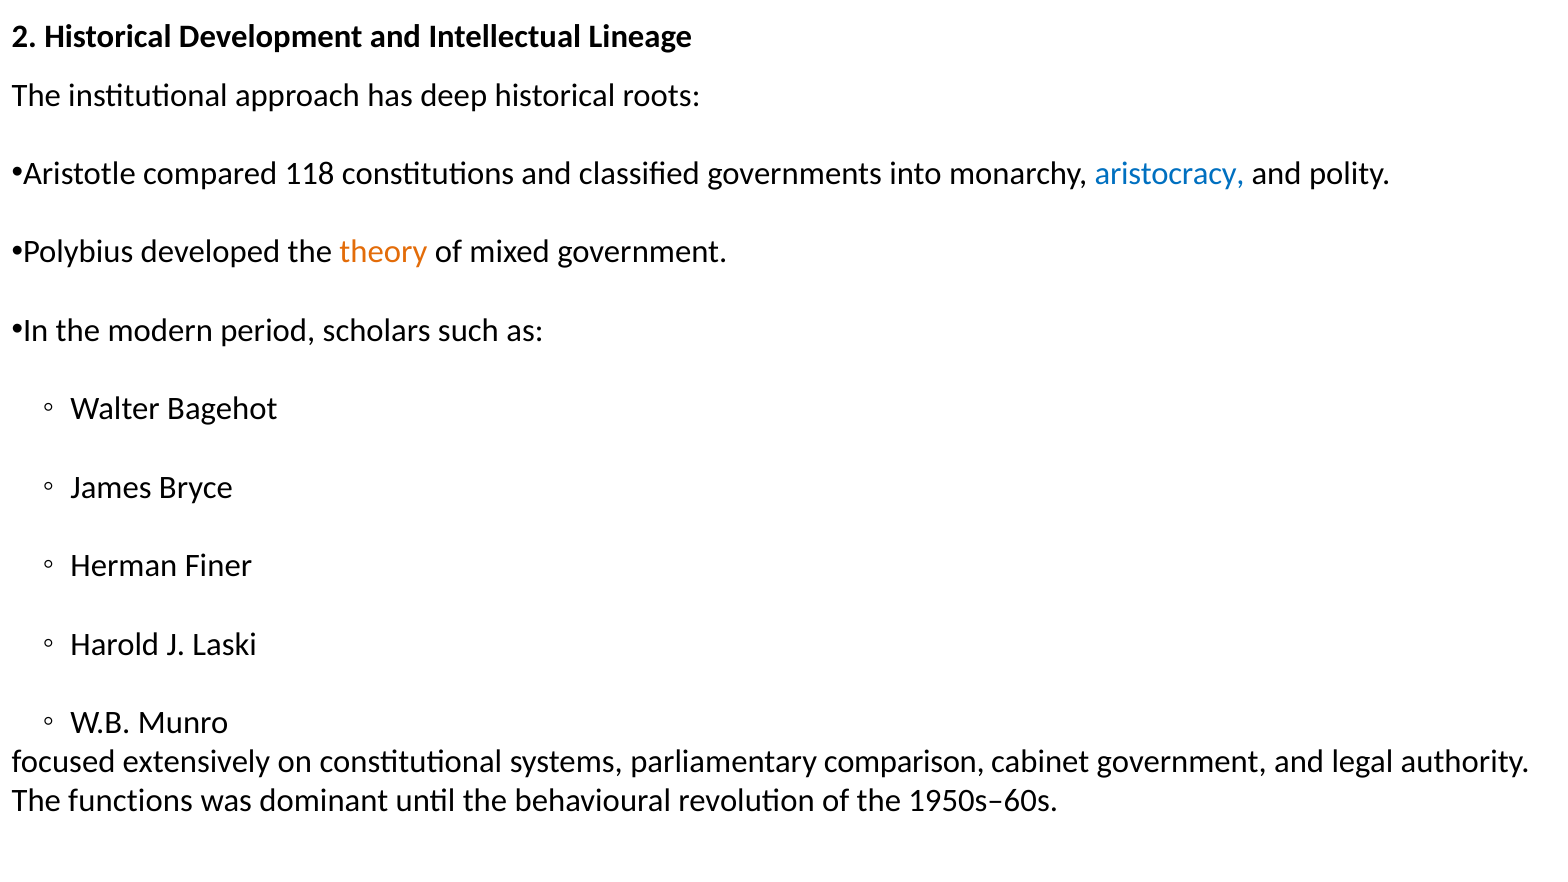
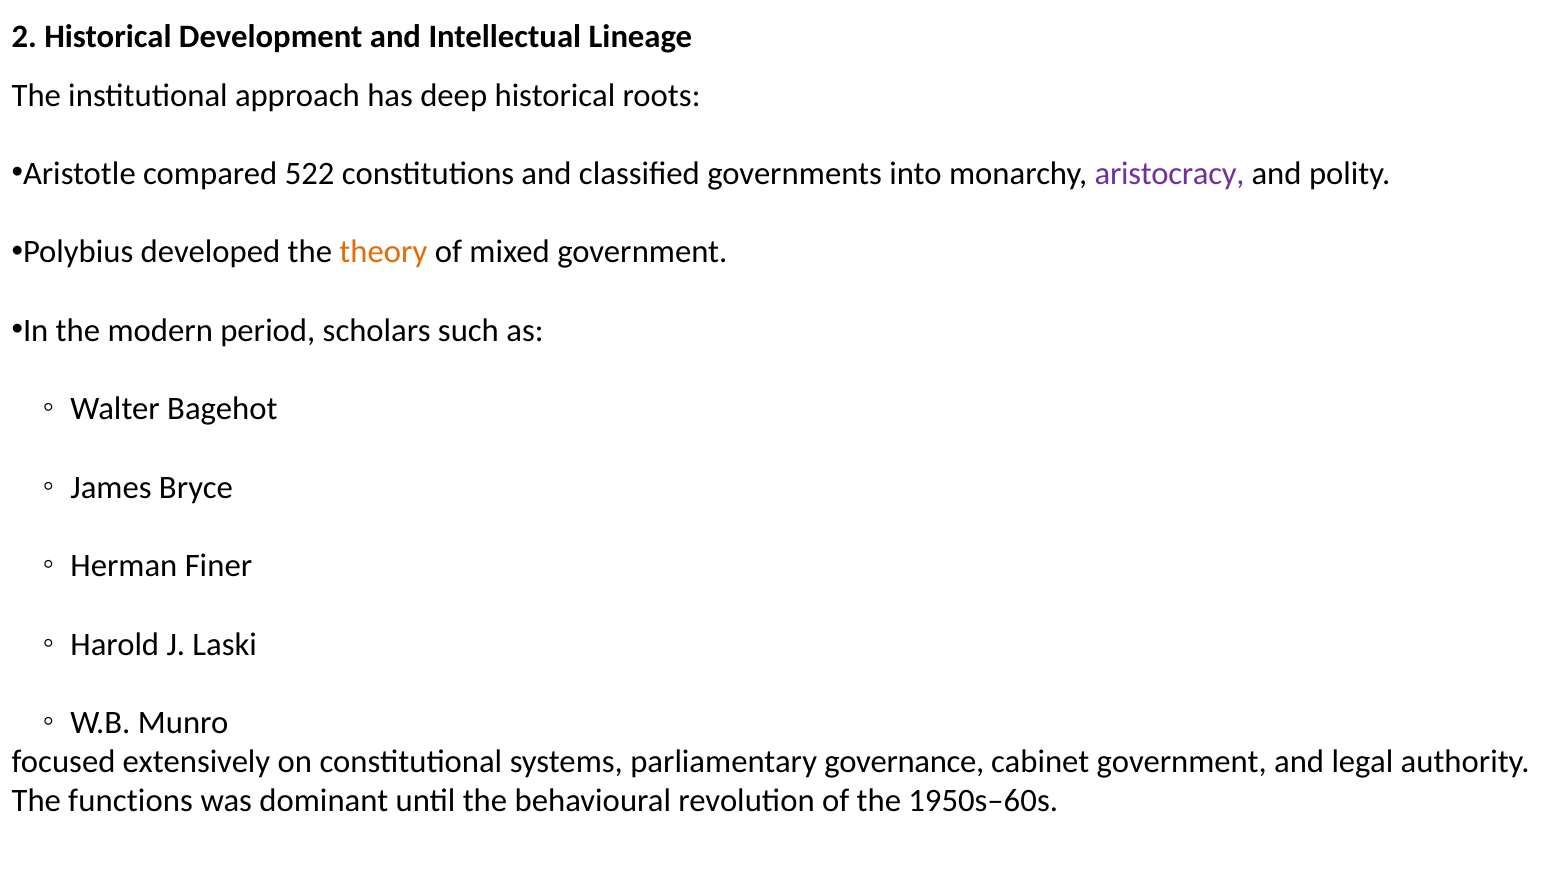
118: 118 -> 522 (310, 174)
aristocracy colour: blue -> purple (1170, 174)
comparison: comparison -> governance (904, 762)
